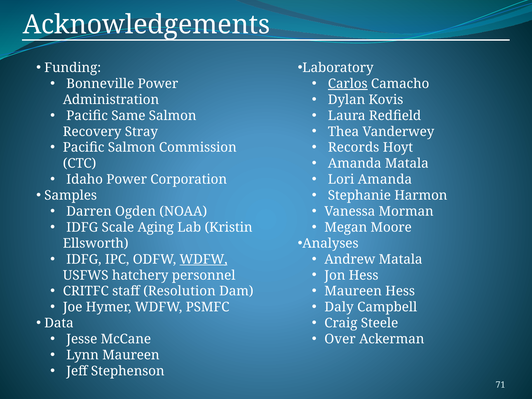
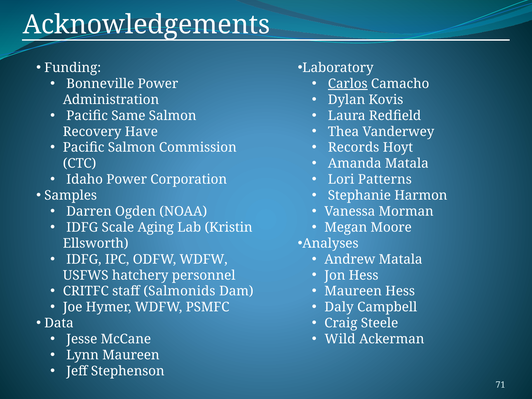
Stray: Stray -> Have (141, 132)
Lori Amanda: Amanda -> Patterns (385, 180)
WDFW underline: present -> none (204, 259)
Resolution: Resolution -> Salmonids (179, 291)
Over: Over -> Wild (340, 339)
